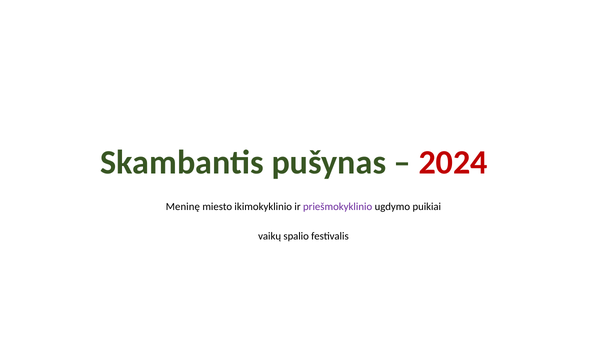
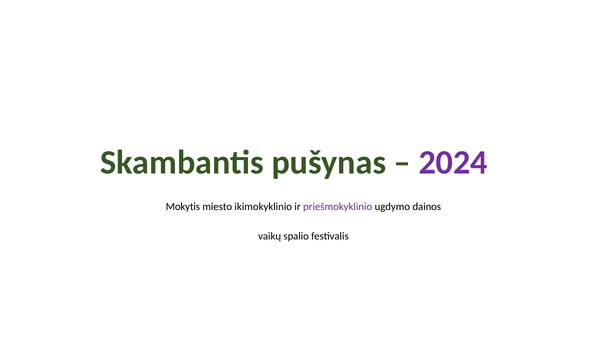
2024 colour: red -> purple (453, 163)
Meninę: Meninę -> Mokytis (183, 207)
puikiai: puikiai -> dainos (427, 207)
